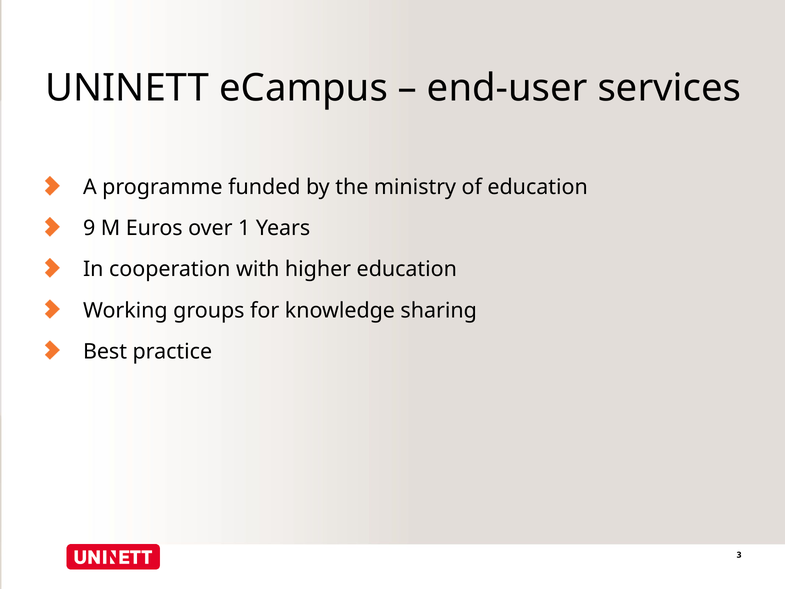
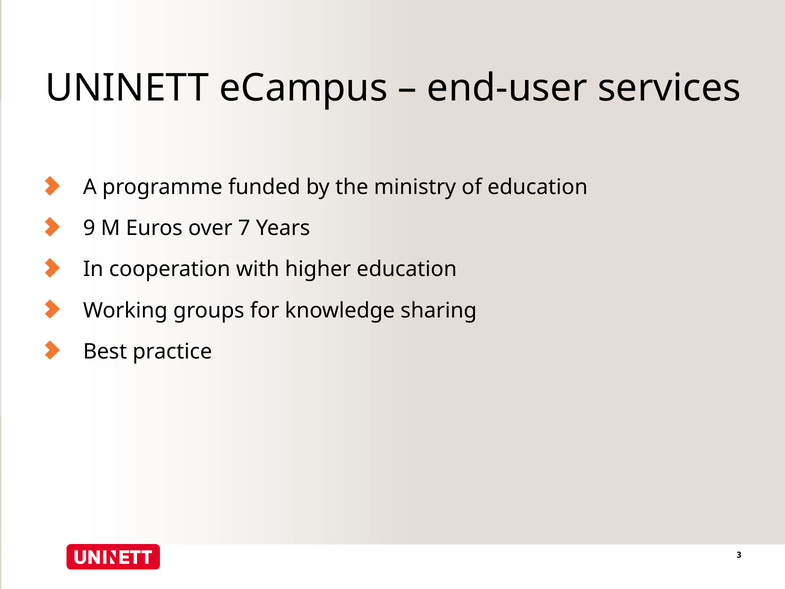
1: 1 -> 7 (244, 228)
